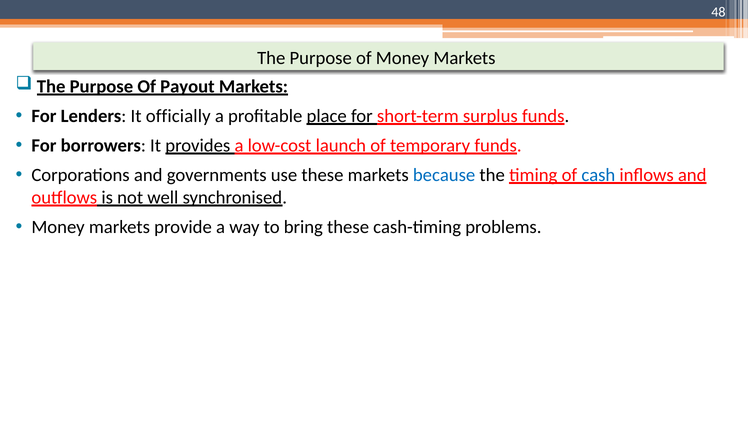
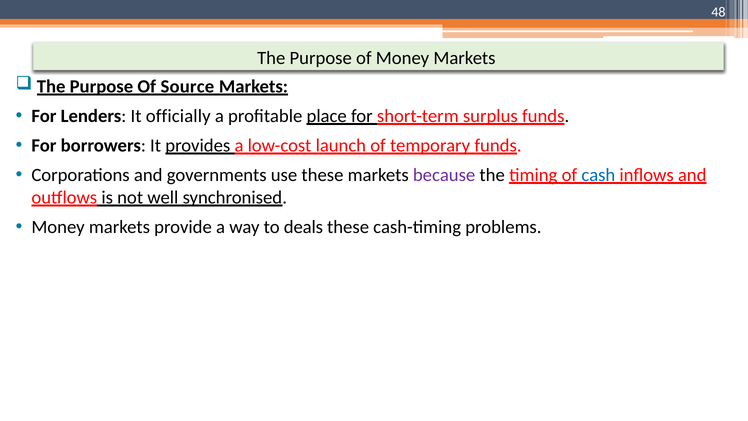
Payout: Payout -> Source (187, 86)
because colour: blue -> purple (444, 175)
bring: bring -> deals (303, 227)
